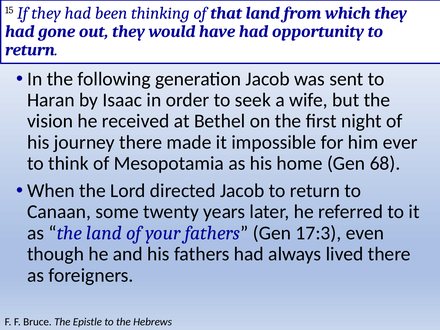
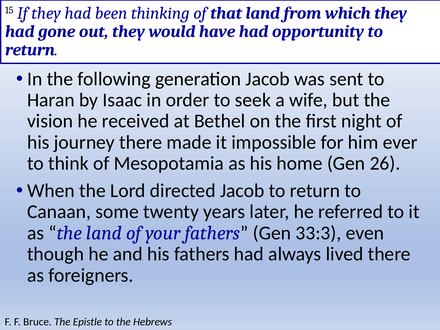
68: 68 -> 26 (385, 163)
17:3: 17:3 -> 33:3 (318, 233)
